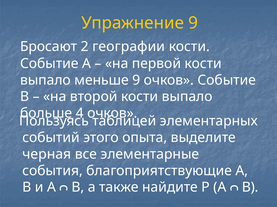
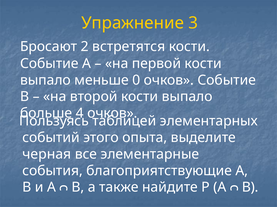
Упражнение 9: 9 -> 3 (193, 23)
географии: географии -> встретятся (129, 47)
меньше 9: 9 -> 0 (136, 80)
